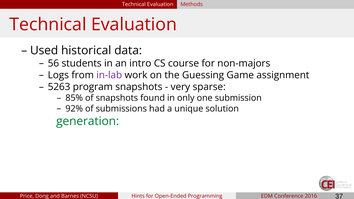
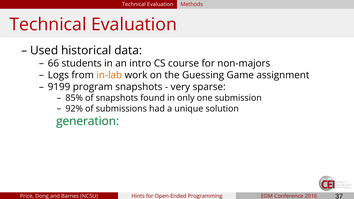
56: 56 -> 66 (53, 63)
in-lab colour: purple -> orange (109, 75)
5263: 5263 -> 9199 (59, 87)
